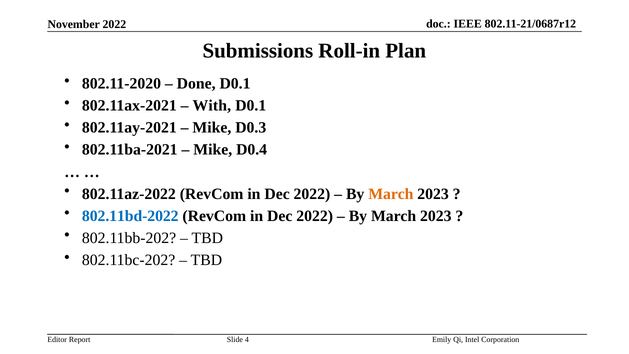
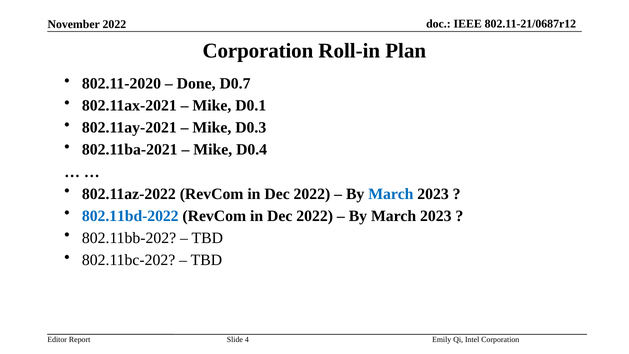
Submissions: Submissions -> Corporation (258, 51)
Done D0.1: D0.1 -> D0.7 (235, 84)
With: With -> Mike (212, 106)
March colour: orange -> blue (391, 194)
